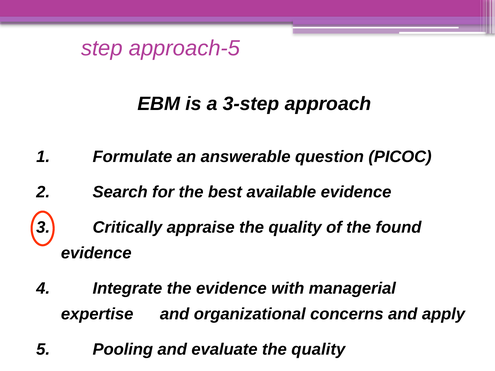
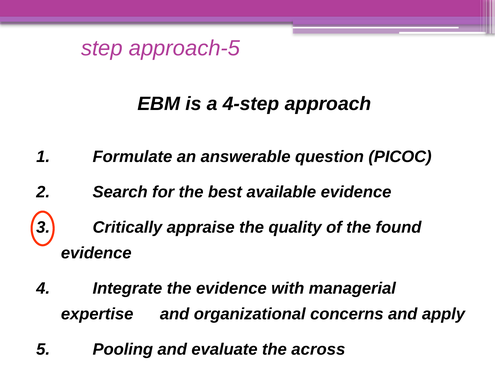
3-step: 3-step -> 4-step (251, 104)
evaluate the quality: quality -> across (318, 350)
